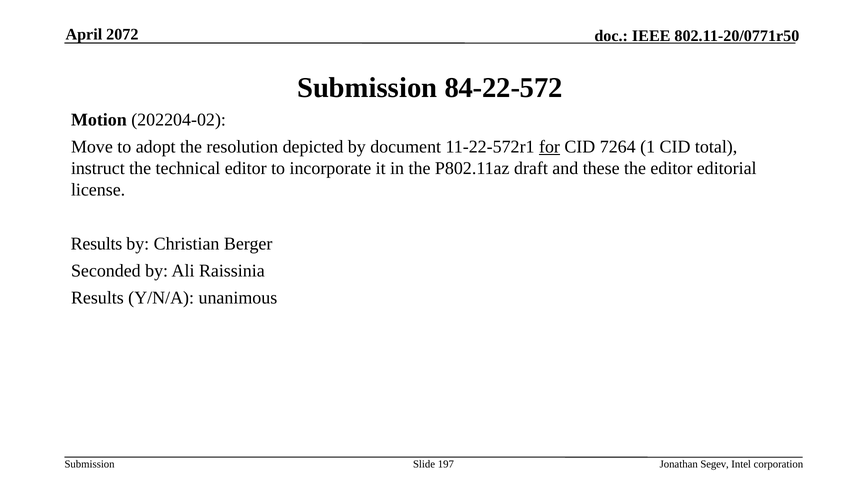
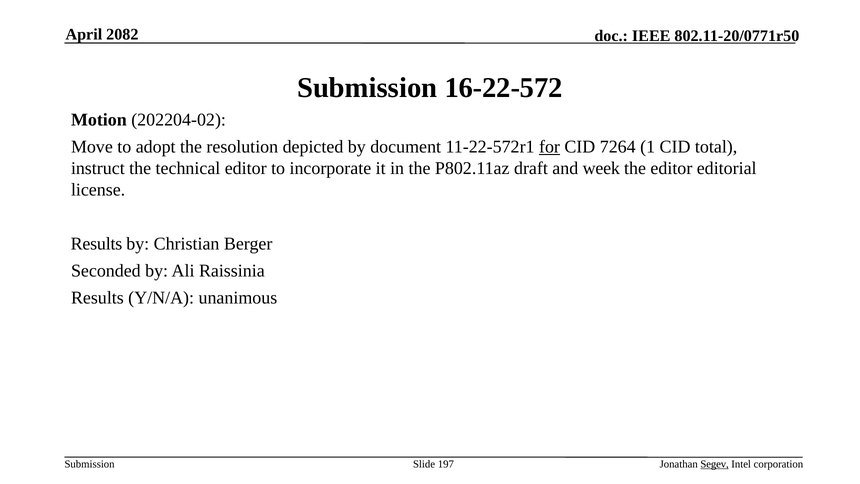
2072: 2072 -> 2082 (122, 34)
84-22-572: 84-22-572 -> 16-22-572 (504, 88)
these: these -> week (601, 168)
Segev underline: none -> present (715, 464)
